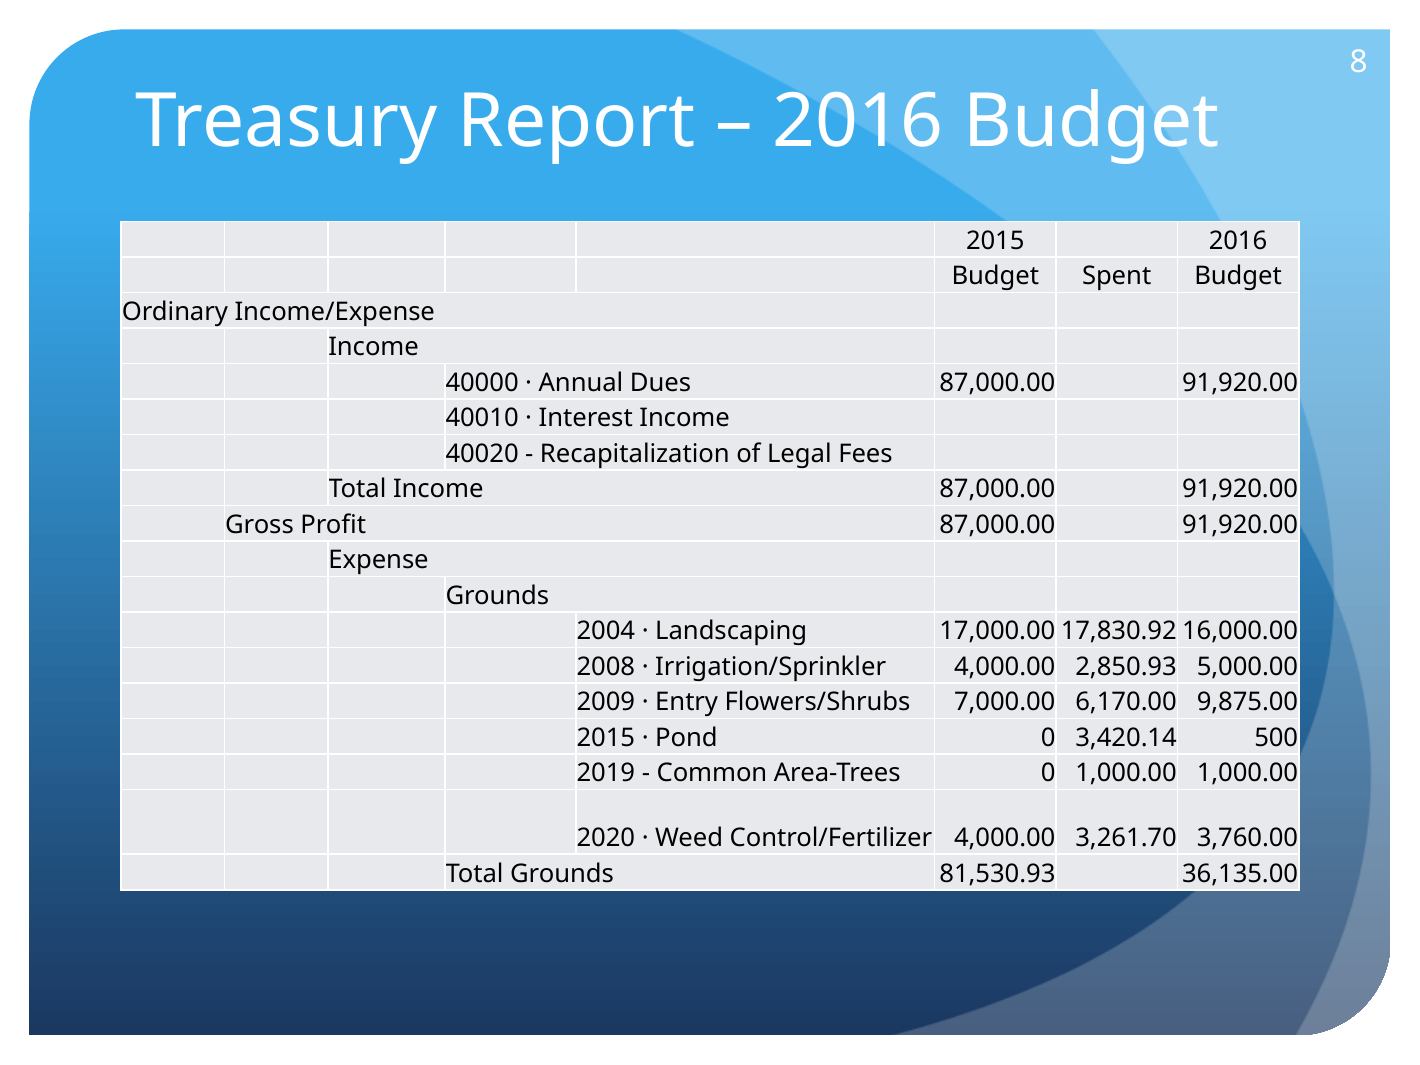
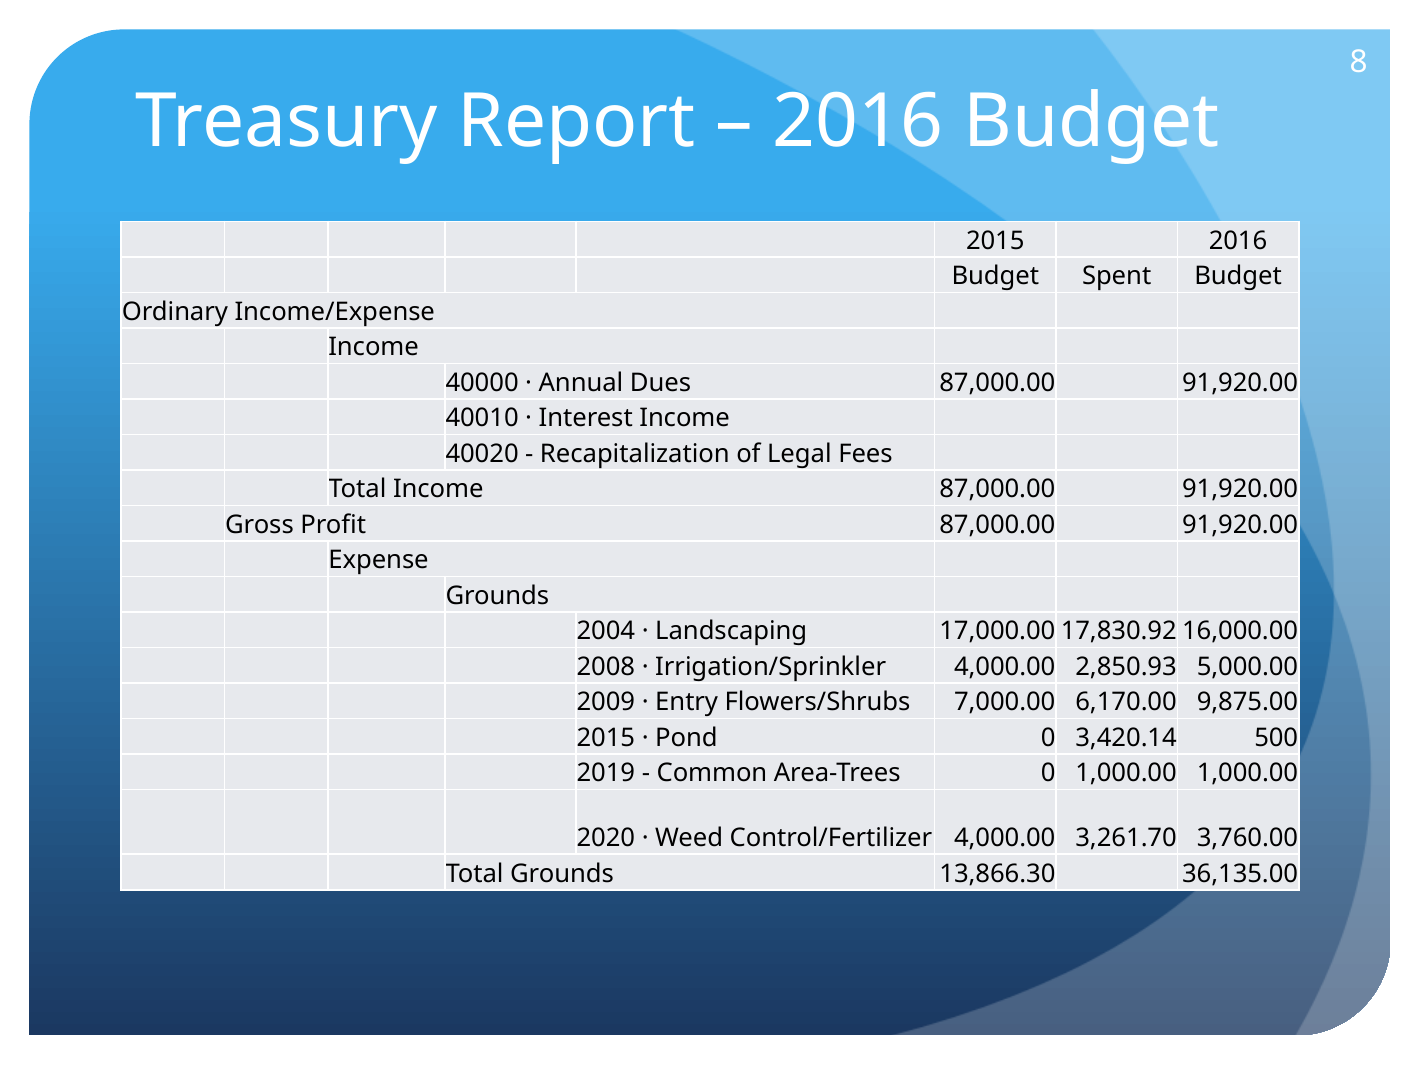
81,530.93: 81,530.93 -> 13,866.30 (997, 874)
